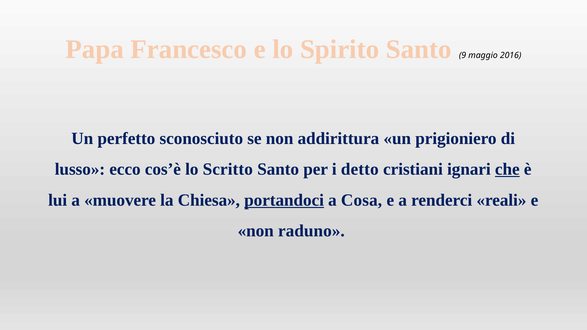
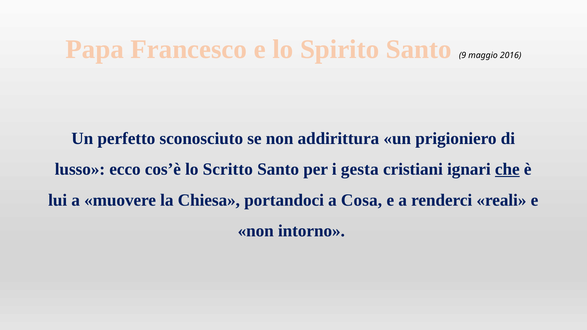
detto: detto -> gesta (360, 169)
portandoci underline: present -> none (284, 200)
raduno: raduno -> intorno (311, 231)
